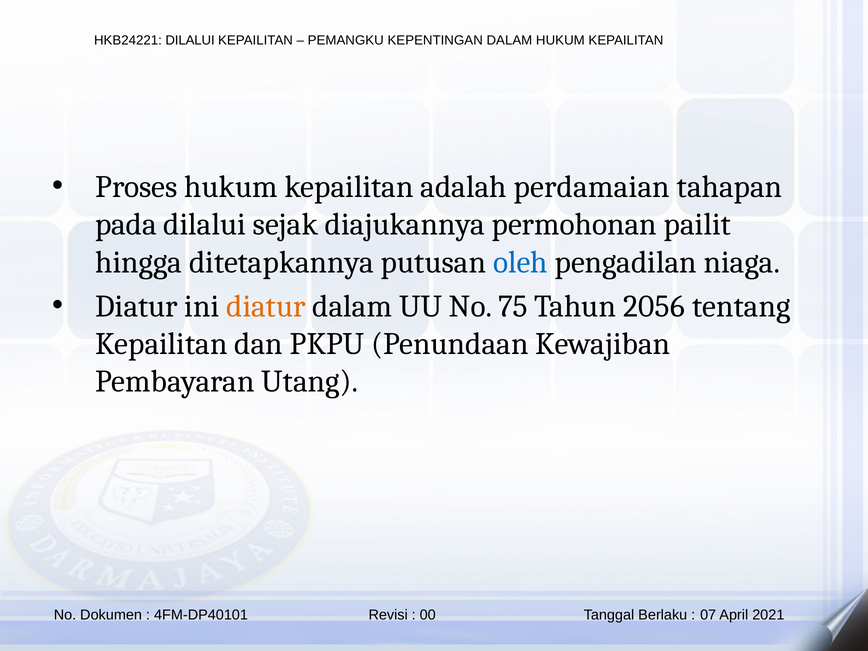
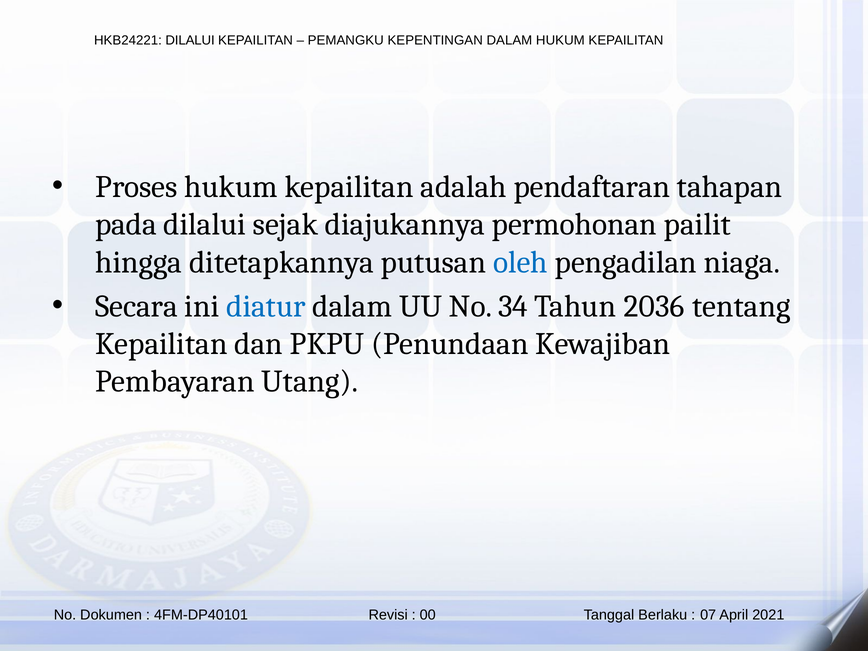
perdamaian: perdamaian -> pendaftaran (592, 187)
Diatur: Diatur -> Secara (137, 306)
diatur colour: orange -> blue (266, 306)
75: 75 -> 34 (513, 306)
2056: 2056 -> 2036 (654, 306)
